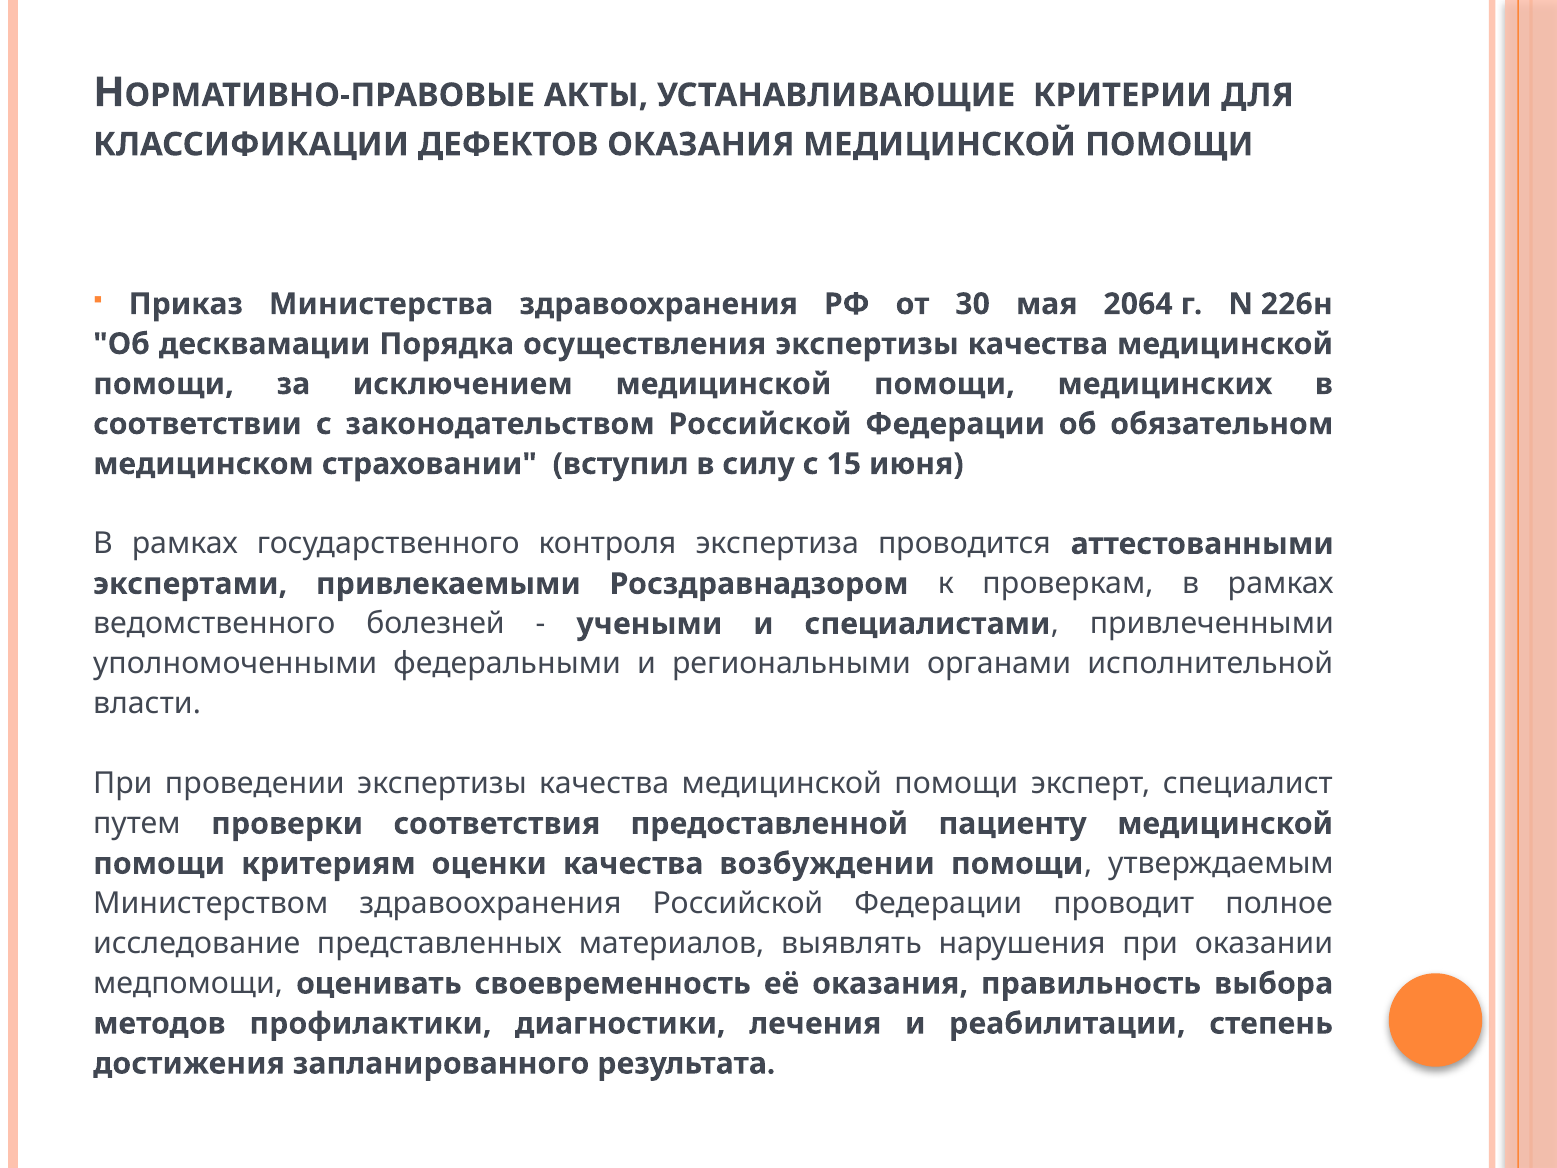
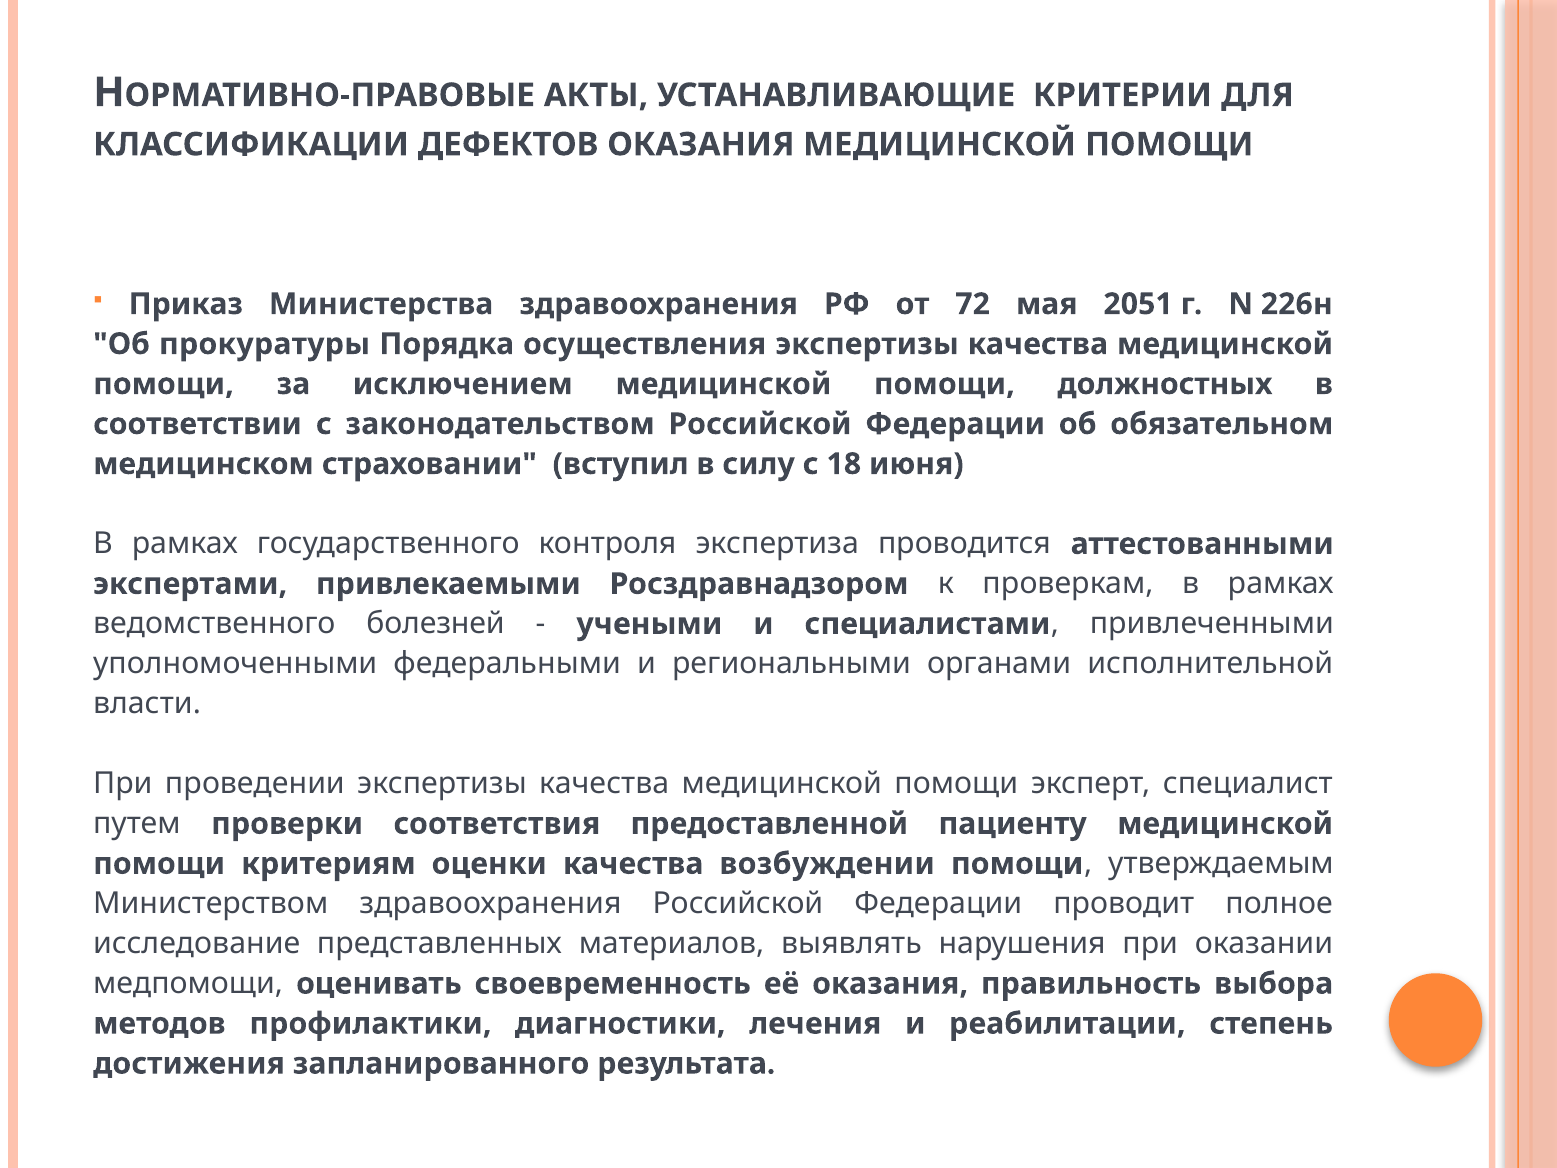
30: 30 -> 72 (973, 304)
2064: 2064 -> 2051 (1138, 304)
десквамации: десквамации -> прокуратуры (265, 344)
медицинских: медицинских -> должностных (1165, 384)
15: 15 -> 18 (844, 464)
